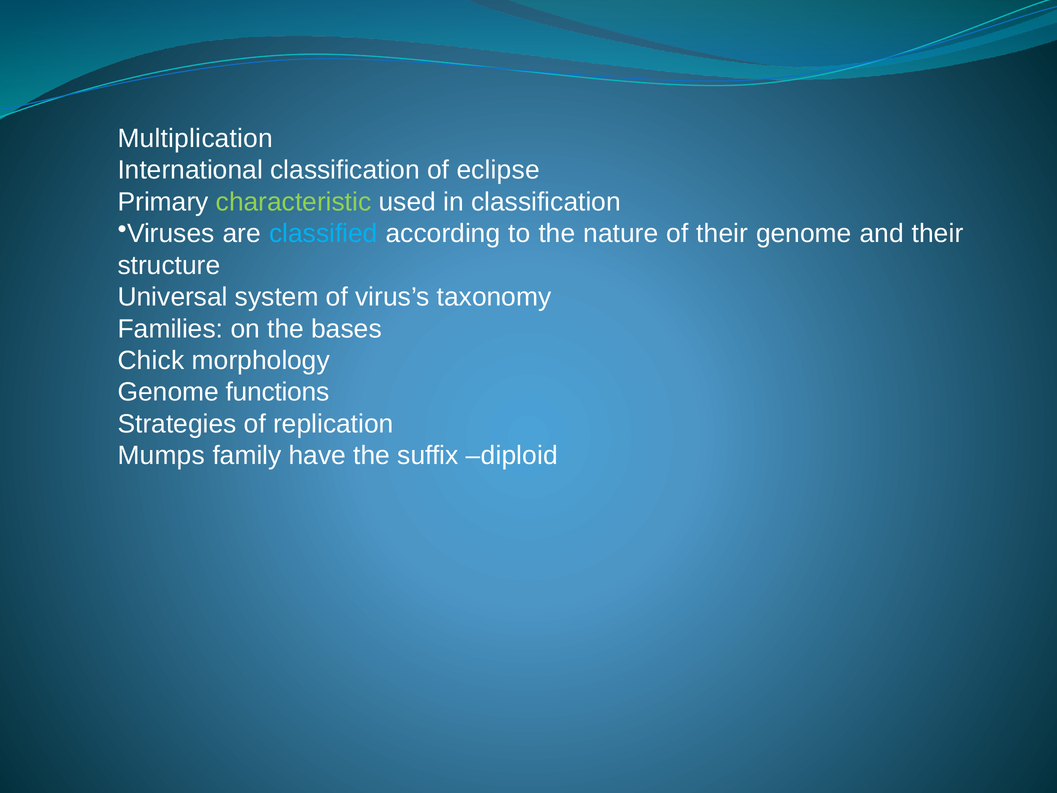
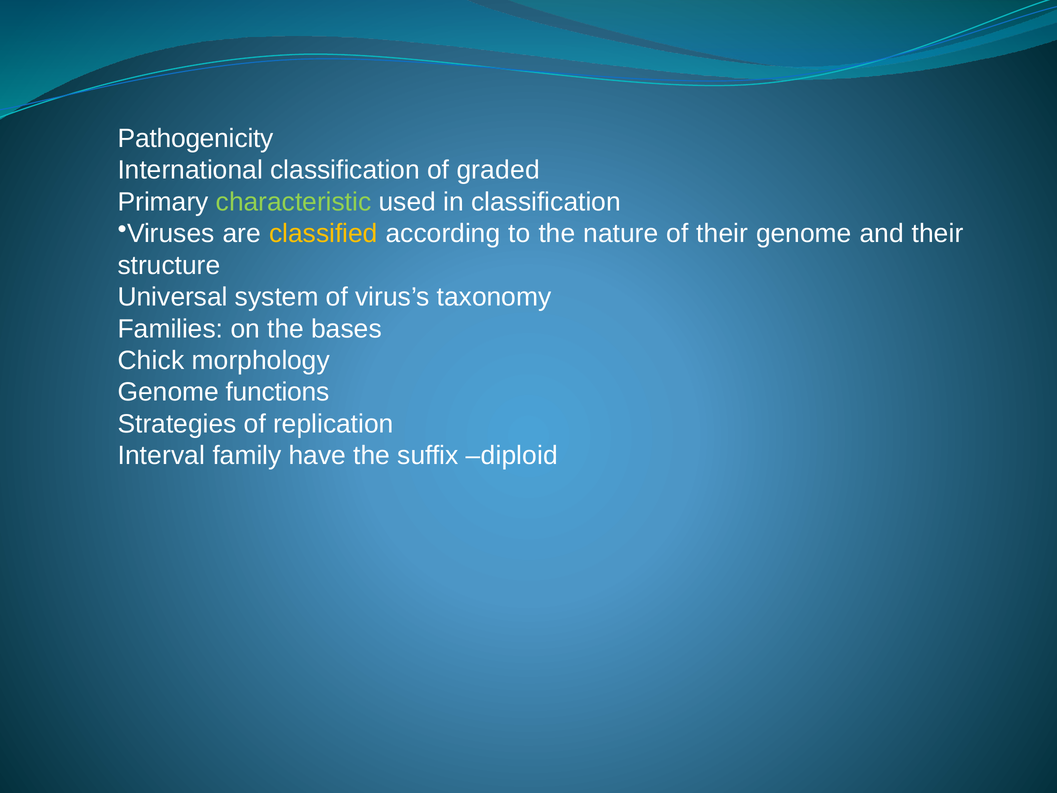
Multiplication: Multiplication -> Pathogenicity (196, 138)
eclipse: eclipse -> graded (498, 170)
classified colour: light blue -> yellow (323, 234)
Mumps: Mumps -> Interval (161, 456)
